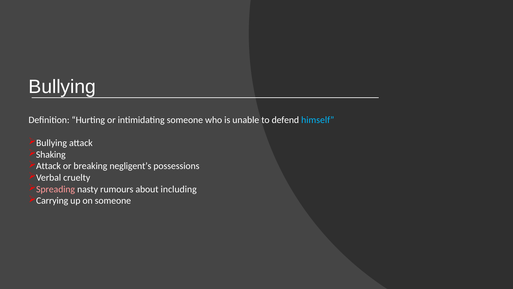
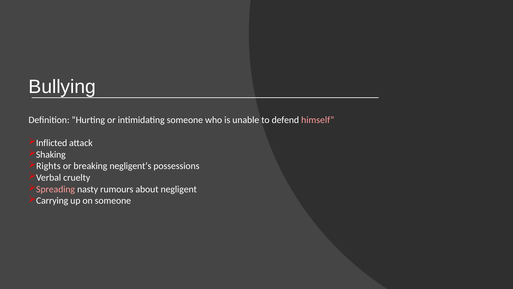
himself colour: light blue -> pink (318, 120)
Bullying: Bullying -> Inflicted (52, 143)
Attack: Attack -> Rights (48, 166)
including: including -> negligent (179, 189)
